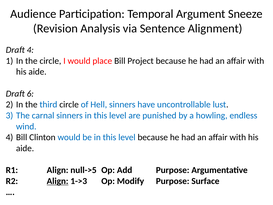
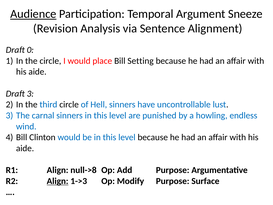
Audience underline: none -> present (33, 14)
Draft 4: 4 -> 0 (30, 50)
Project: Project -> Setting (141, 61)
Draft 6: 6 -> 3 (30, 94)
null->5: null->5 -> null->8 (84, 170)
